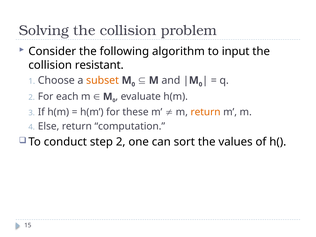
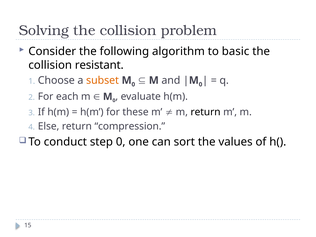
input: input -> basic (236, 51)
return colour: orange -> black (206, 112)
computation: computation -> compression (130, 126)
step 2: 2 -> 0 (121, 142)
